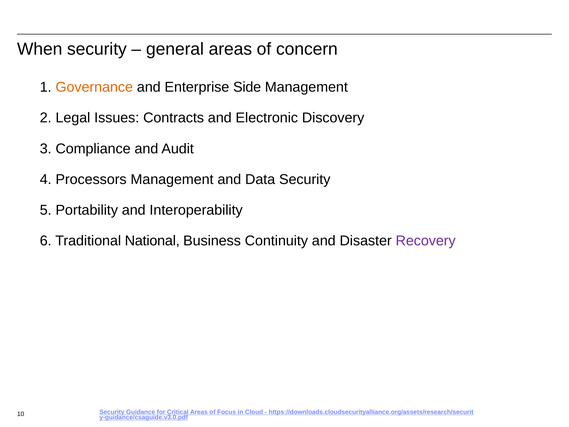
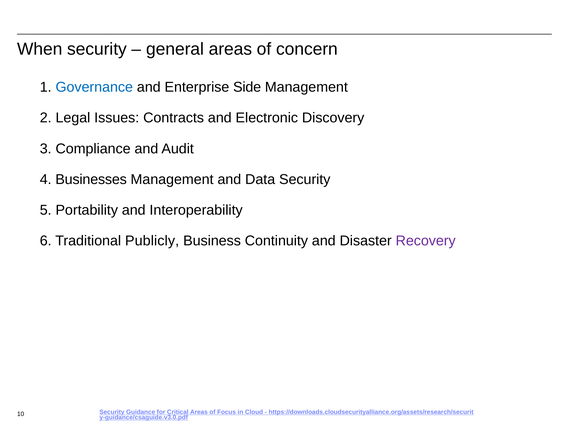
Governance colour: orange -> blue (94, 87)
Processors: Processors -> Businesses (91, 179)
National: National -> Publicly (152, 241)
